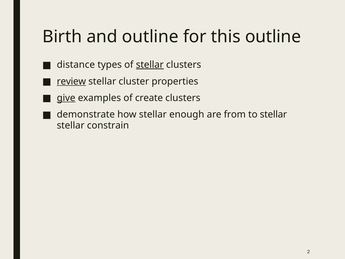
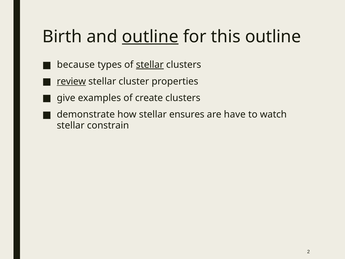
outline underline: none -> present (150, 37)
distance: distance -> because (76, 65)
give underline: present -> none (66, 98)
enough: enough -> ensures (187, 114)
from: from -> have (235, 114)
to stellar: stellar -> watch (273, 114)
